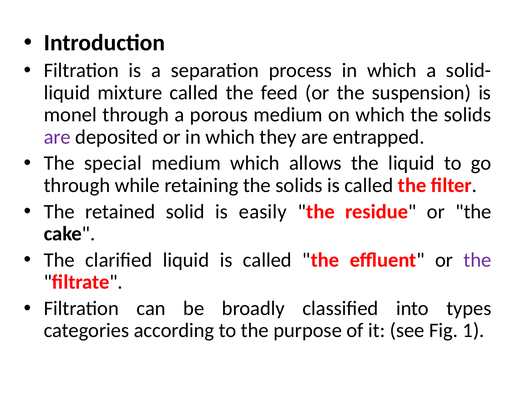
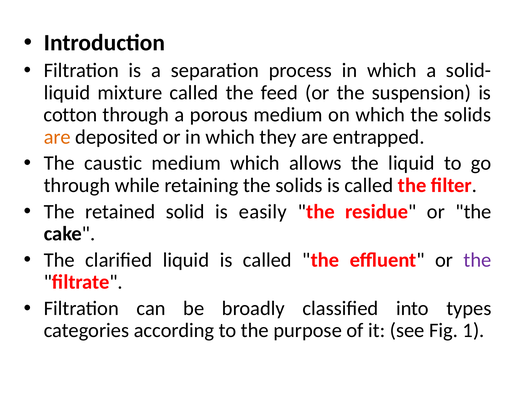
monel: monel -> cotton (70, 115)
are colour: purple -> orange (57, 137)
special: special -> caustic (113, 163)
